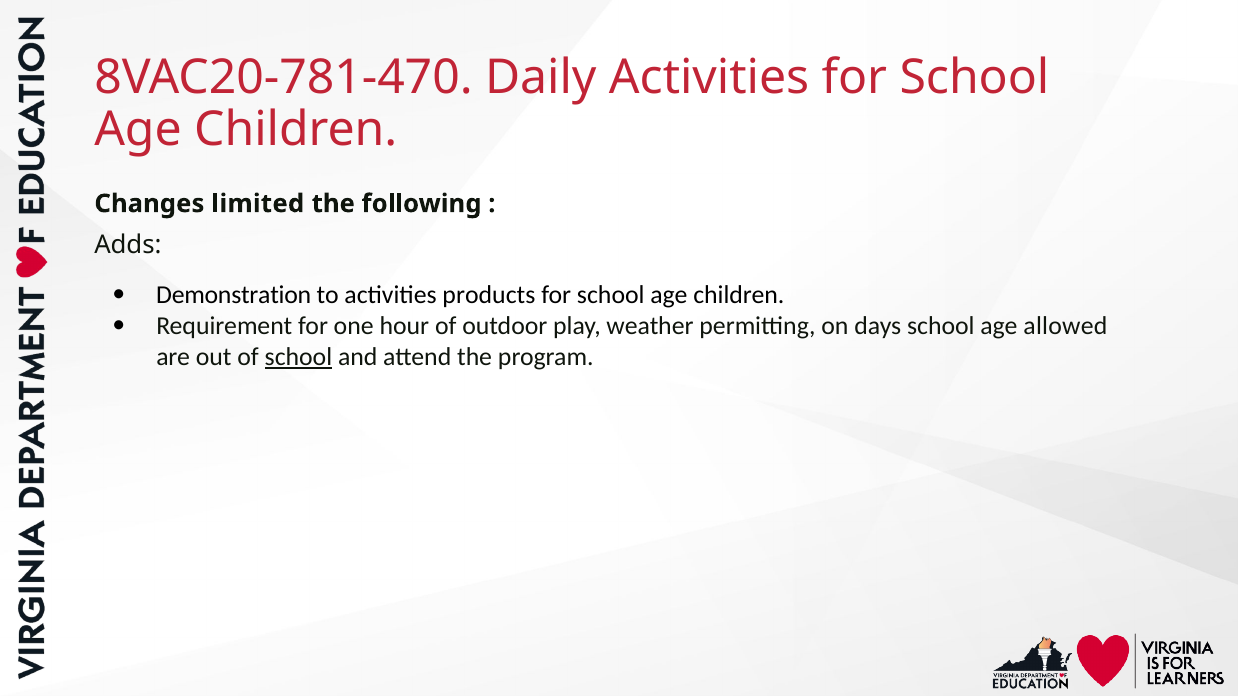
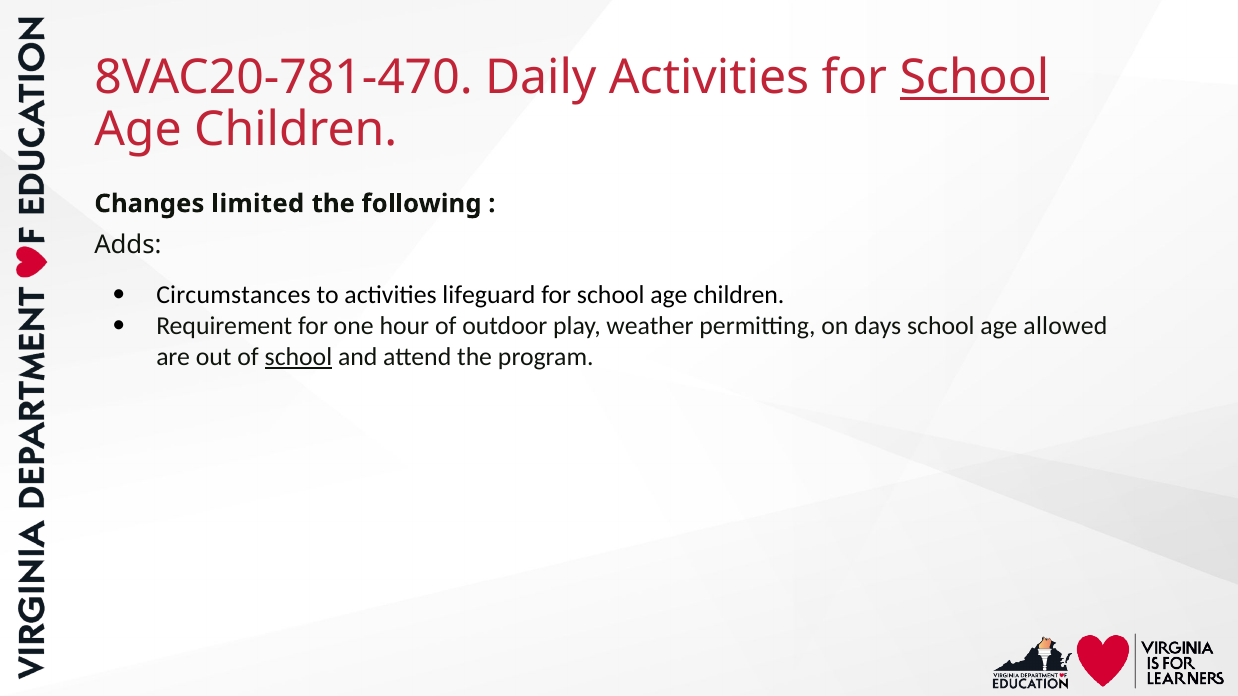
School underline: none -> present (974, 78)
Demonstration: Demonstration -> Circumstances (233, 295)
products: products -> lifeguard (489, 295)
